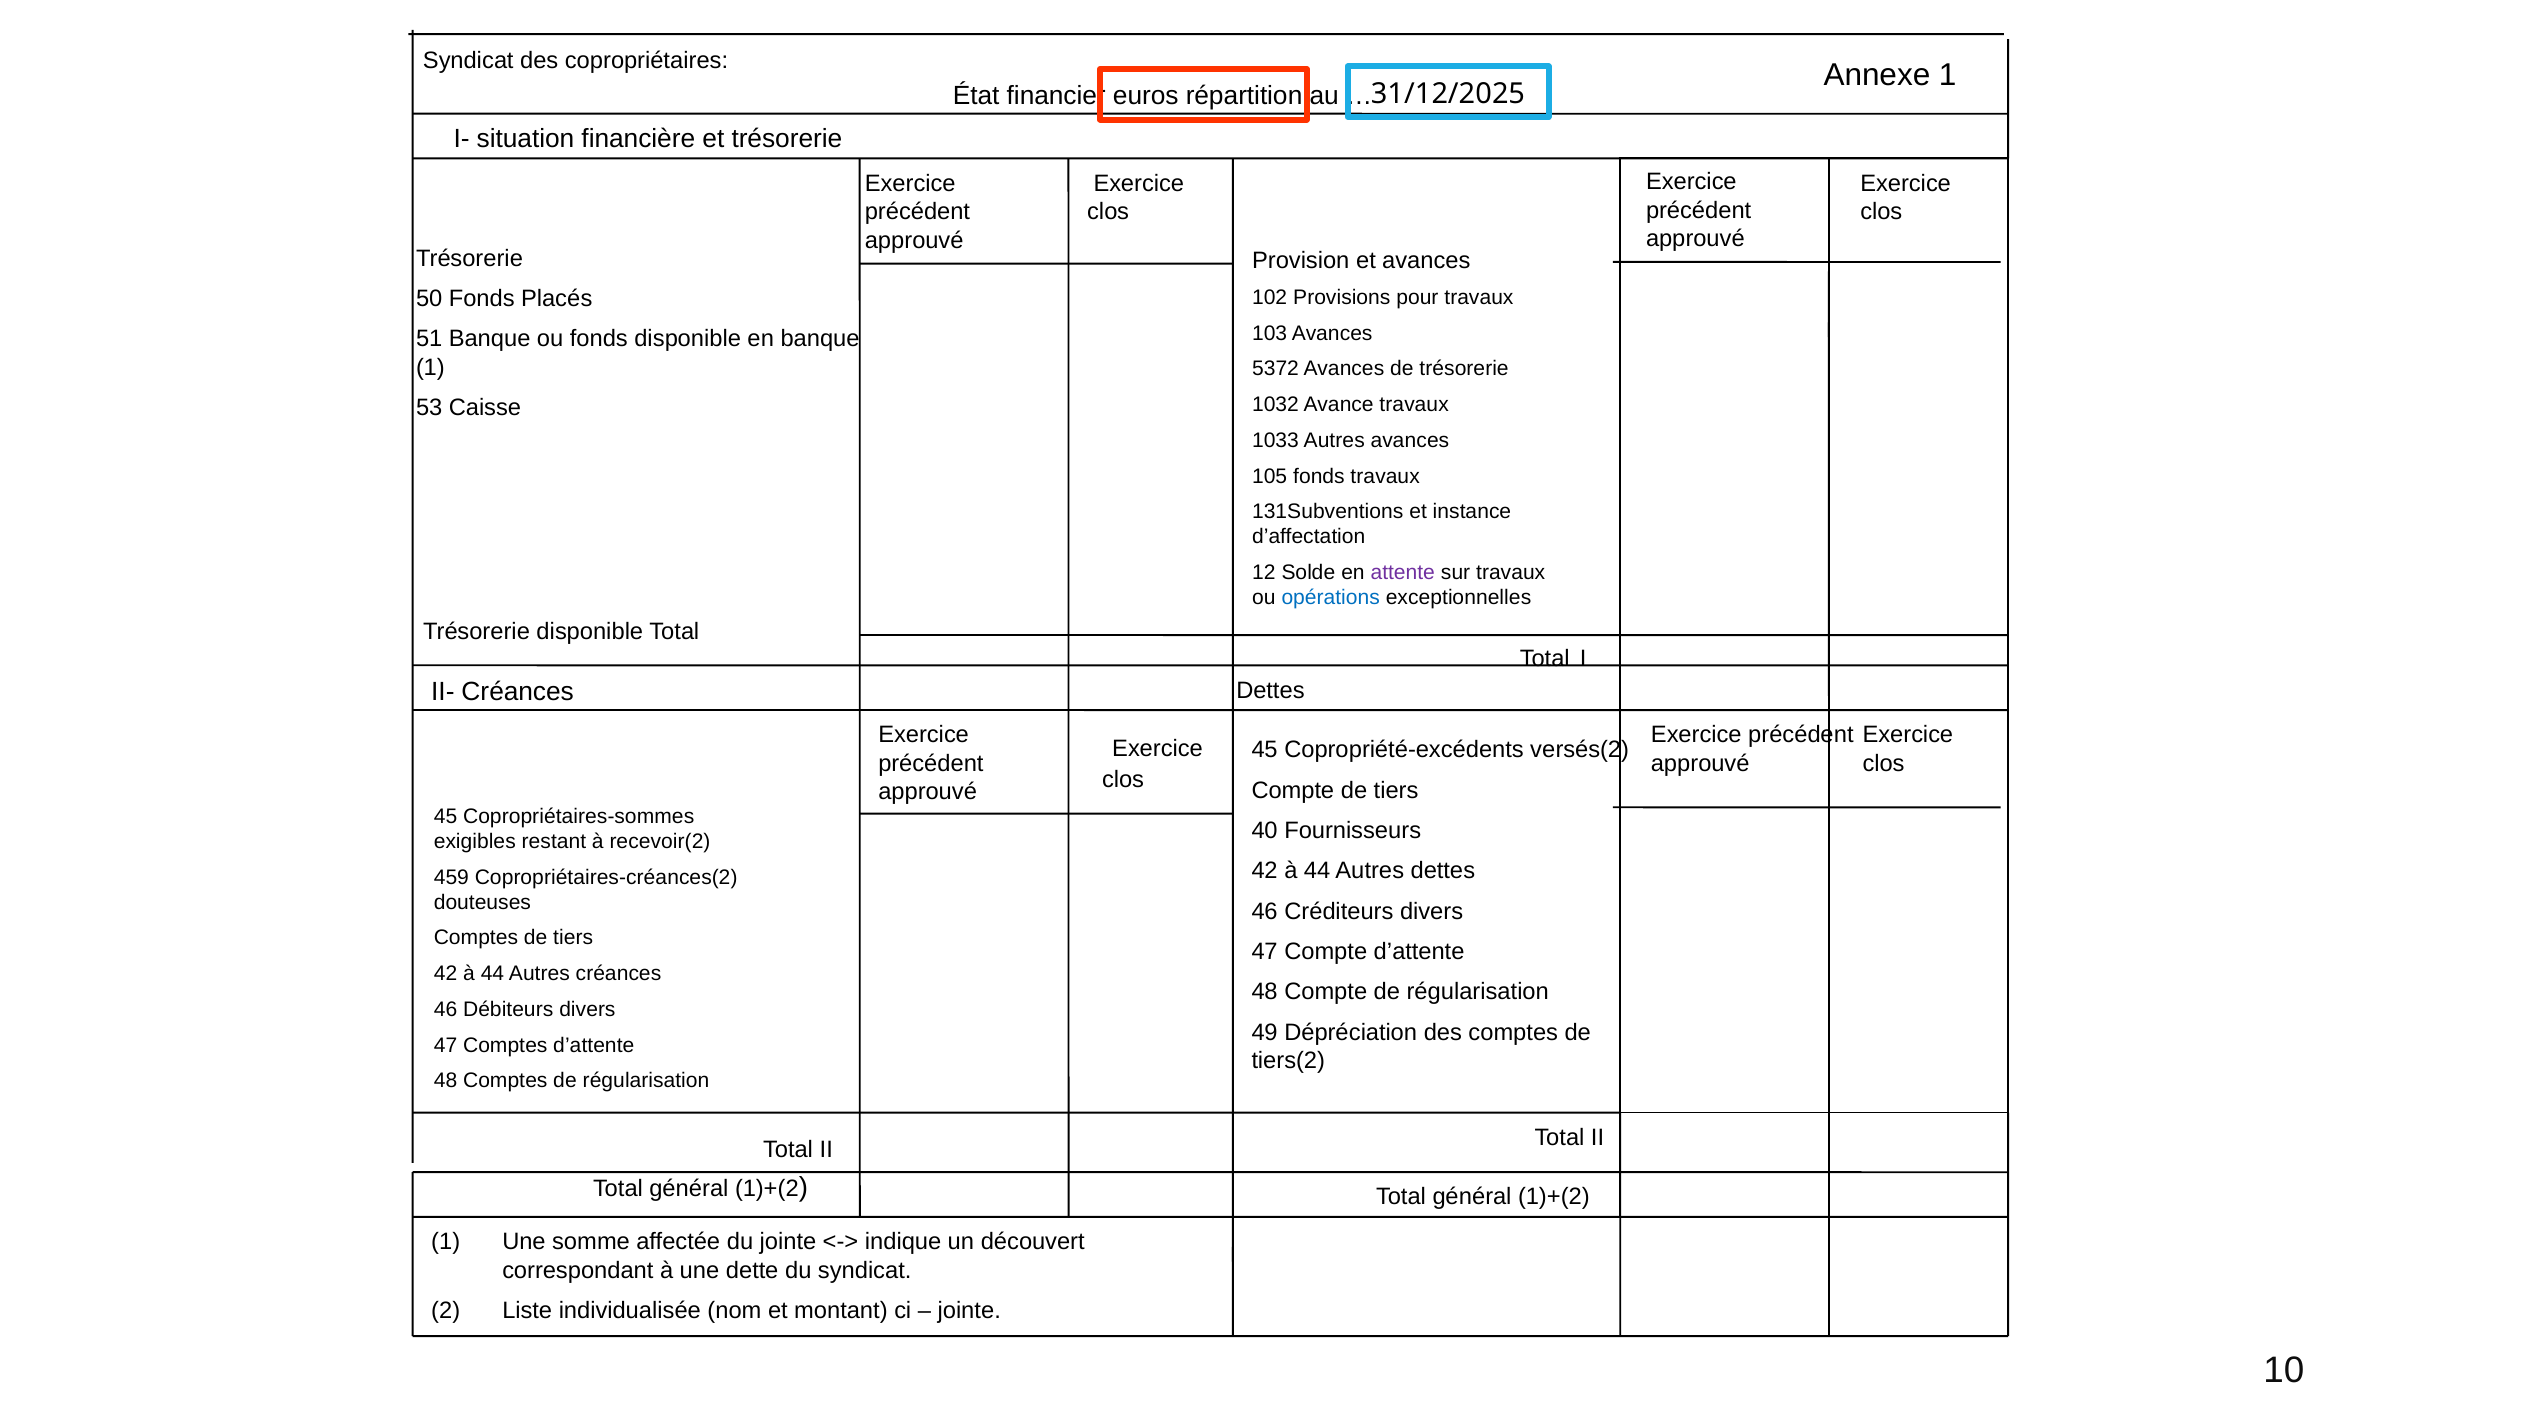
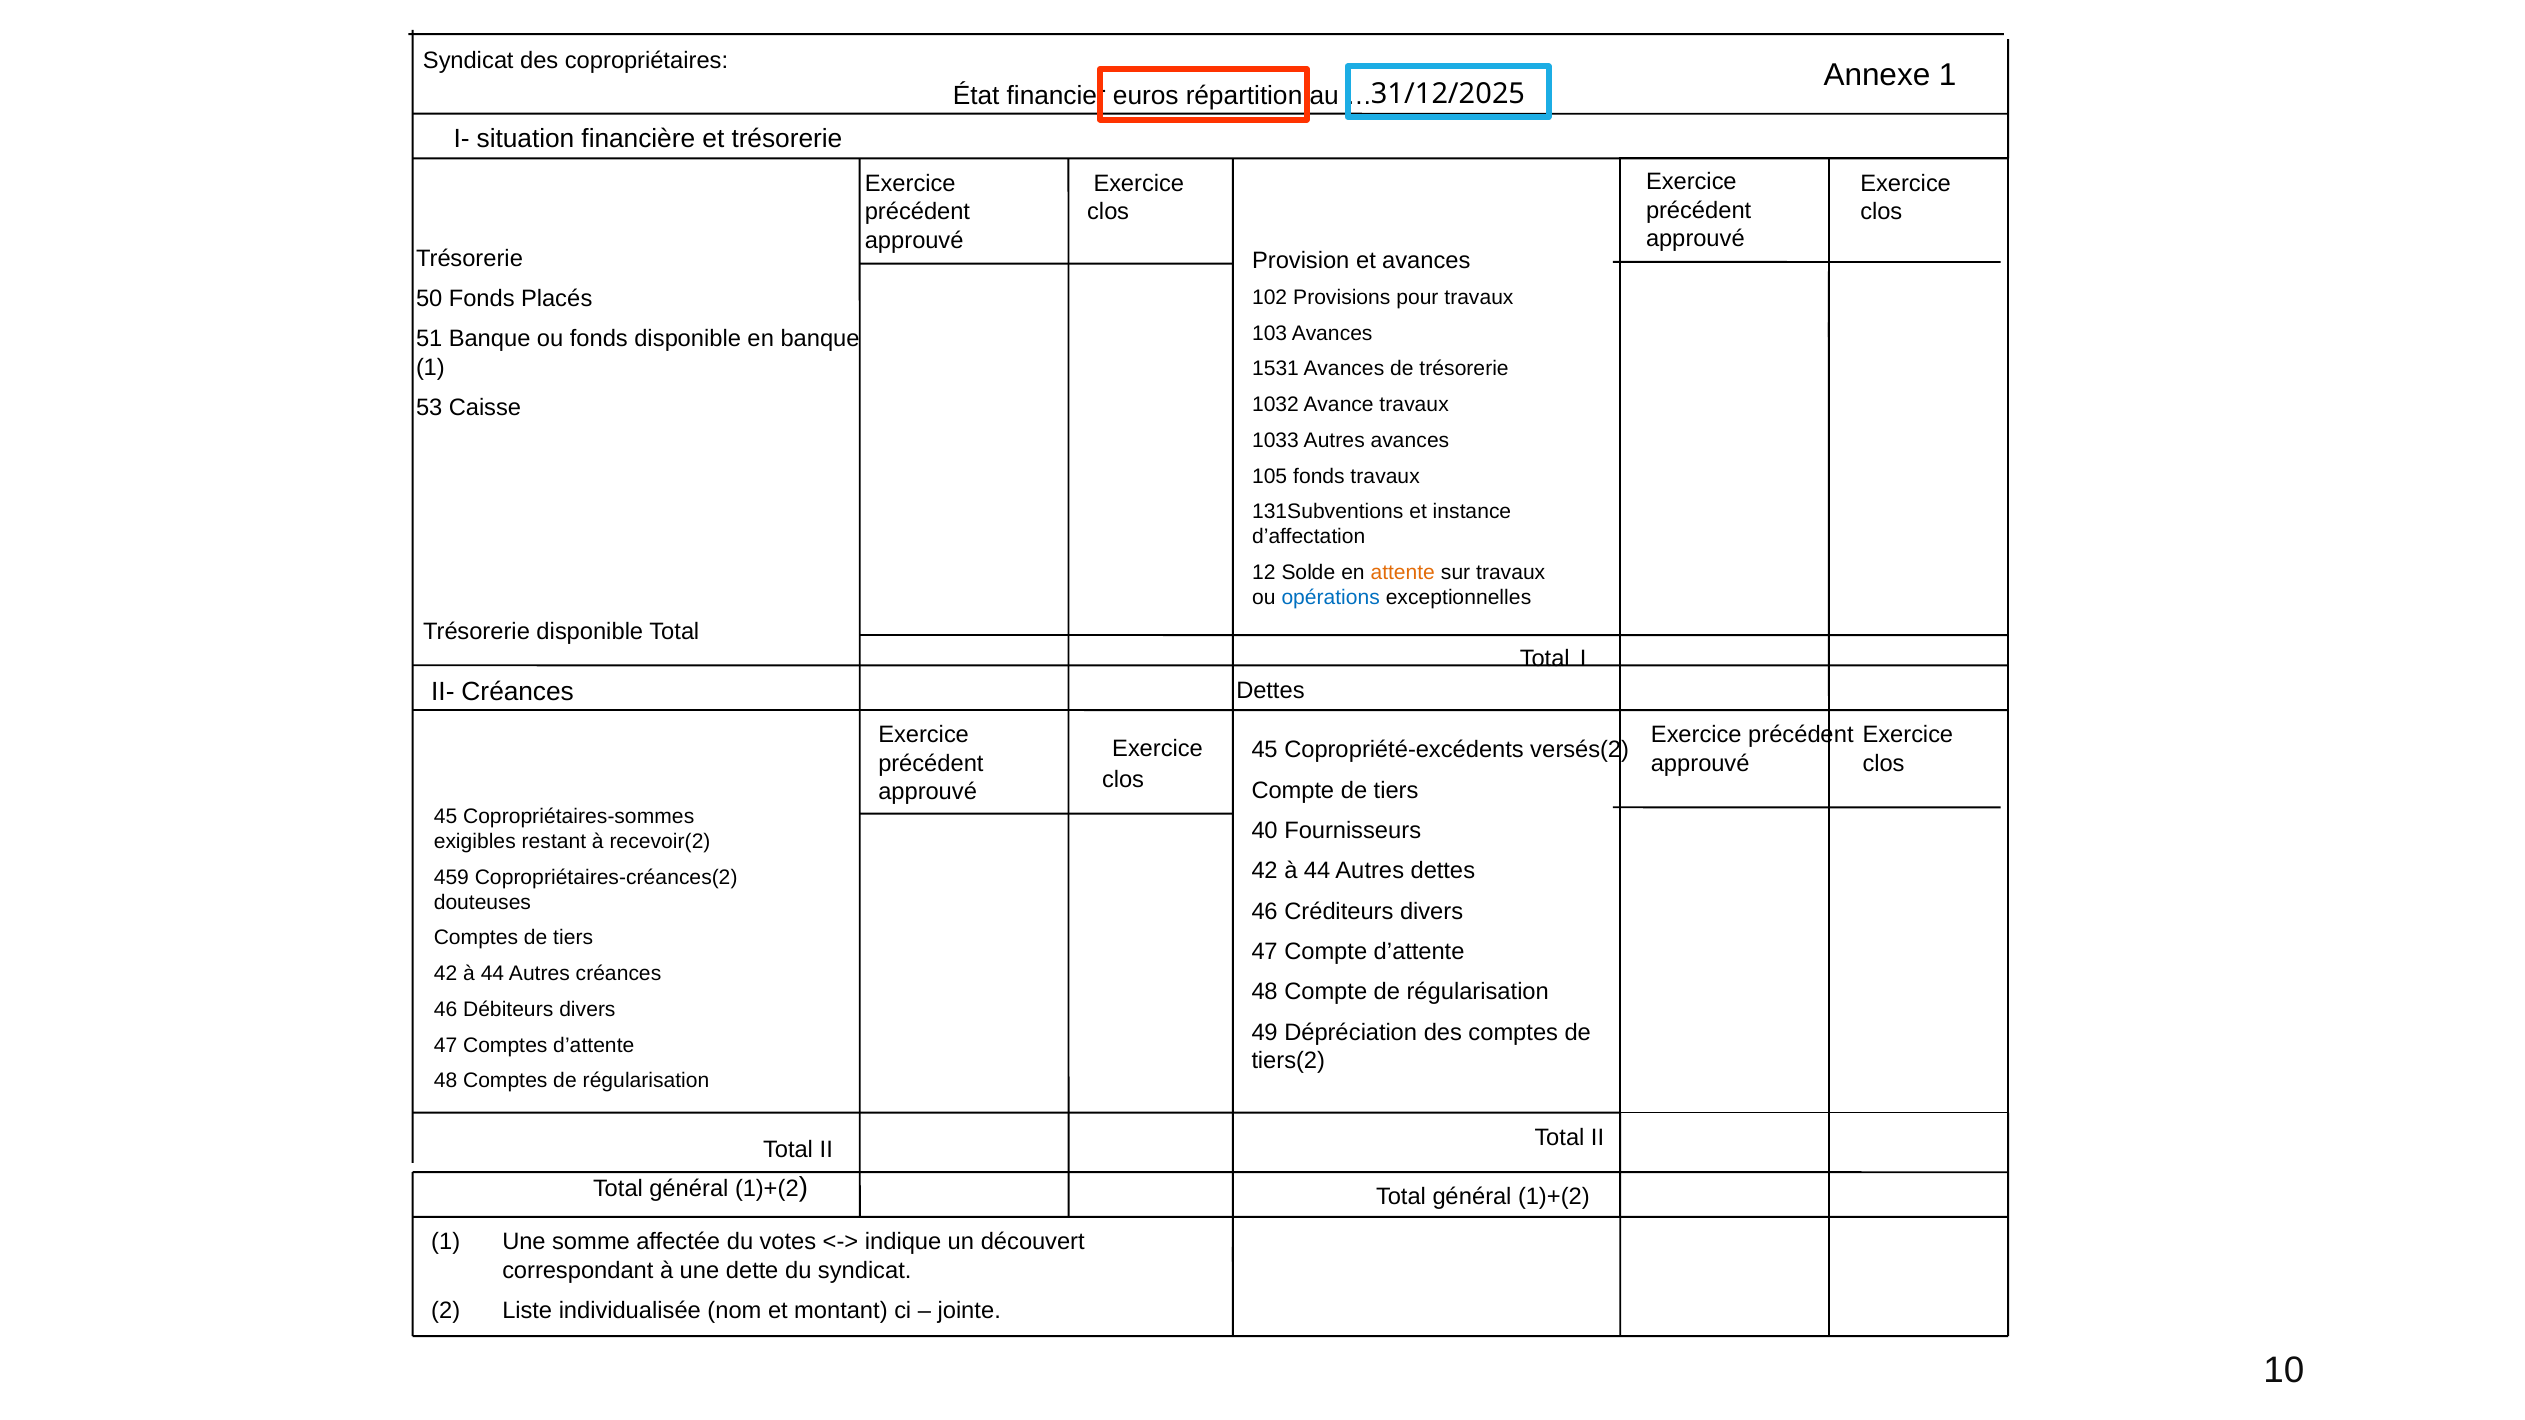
5372: 5372 -> 1531 (1276, 369)
attente colour: purple -> orange (1403, 573)
du jointe: jointe -> votes (788, 1242)
